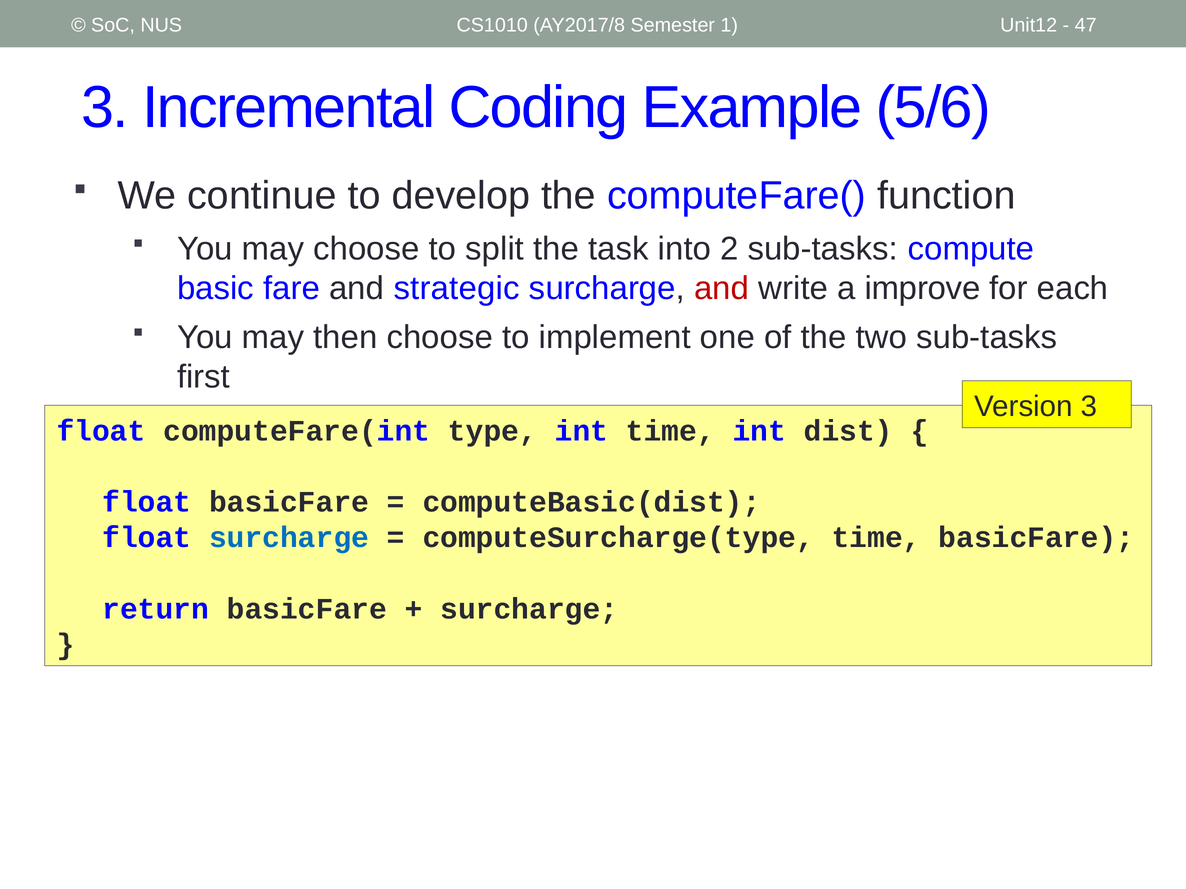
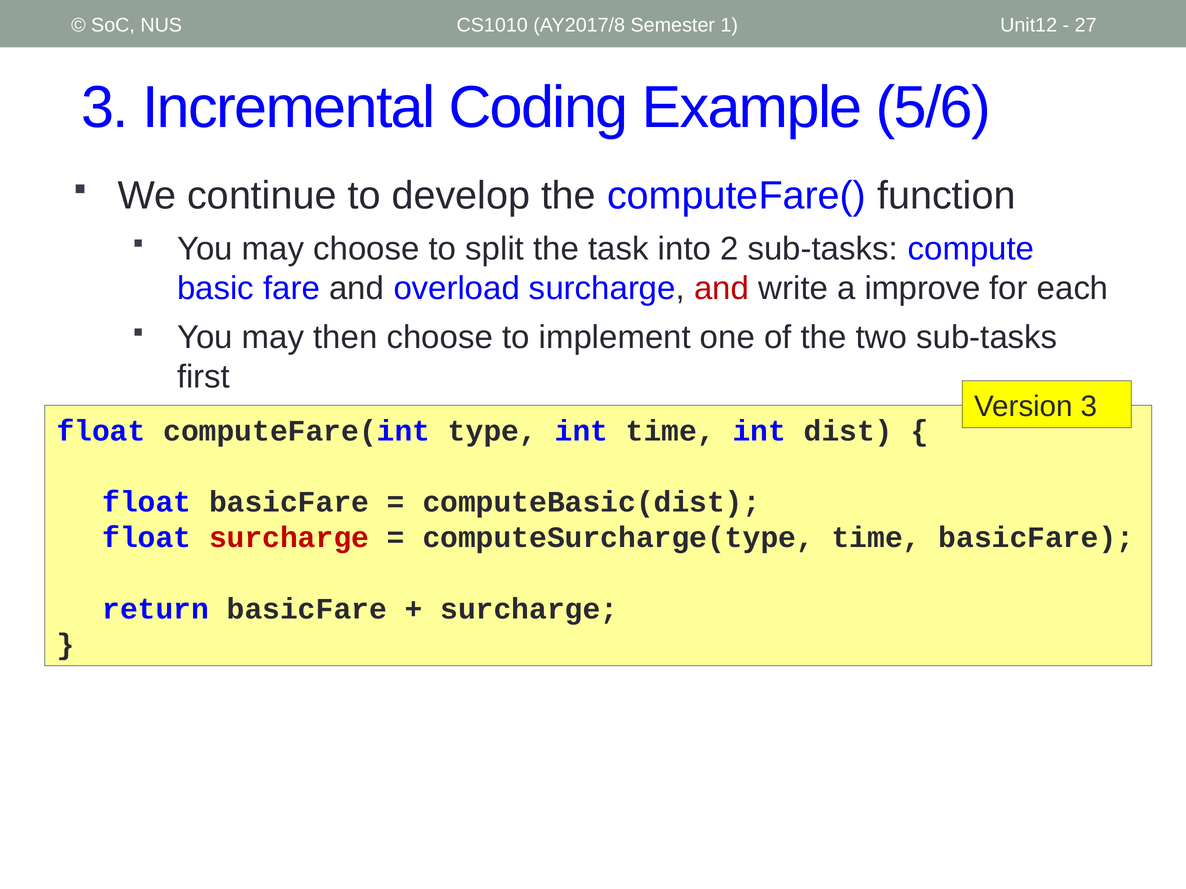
47: 47 -> 27 (1086, 25)
strategic: strategic -> overload (457, 288)
surcharge colour: blue -> red (289, 538)
